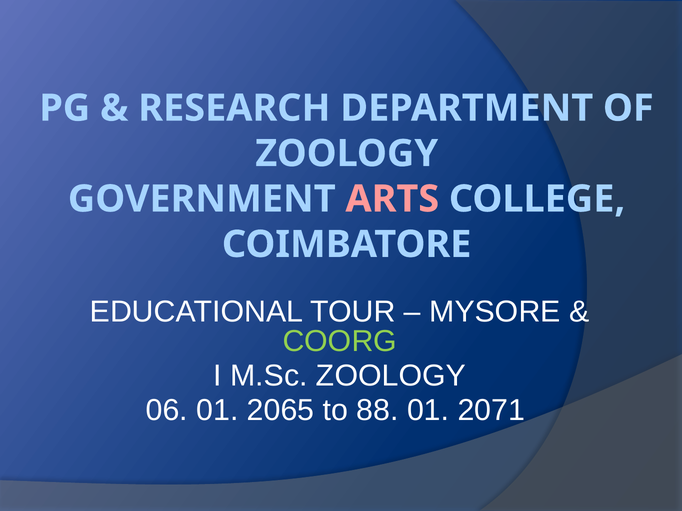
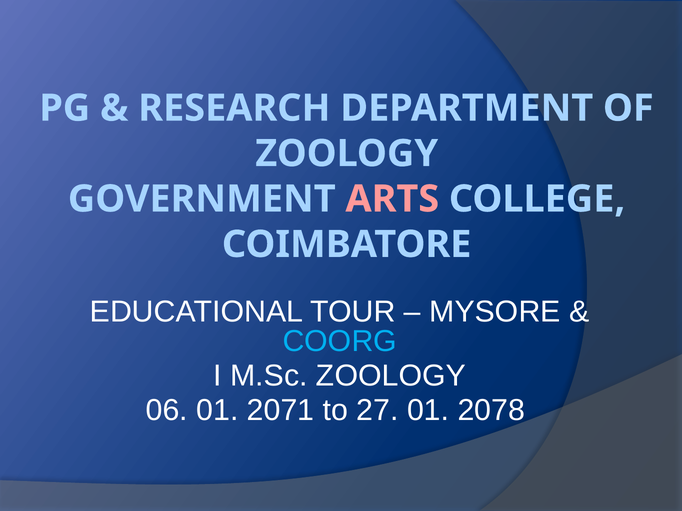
COORG colour: light green -> light blue (340, 341)
2065: 2065 -> 2071 (281, 411)
88: 88 -> 27 (377, 411)
2071: 2071 -> 2078 (491, 411)
